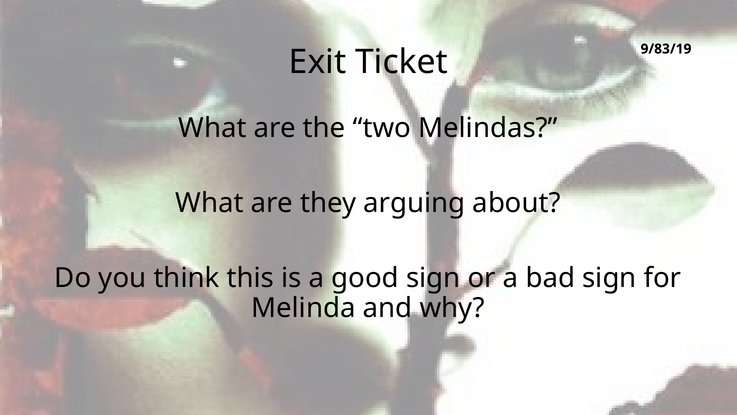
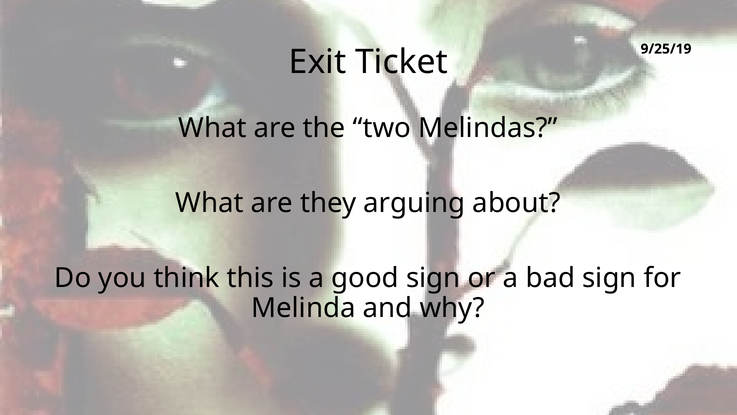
9/83/19: 9/83/19 -> 9/25/19 (666, 49)
